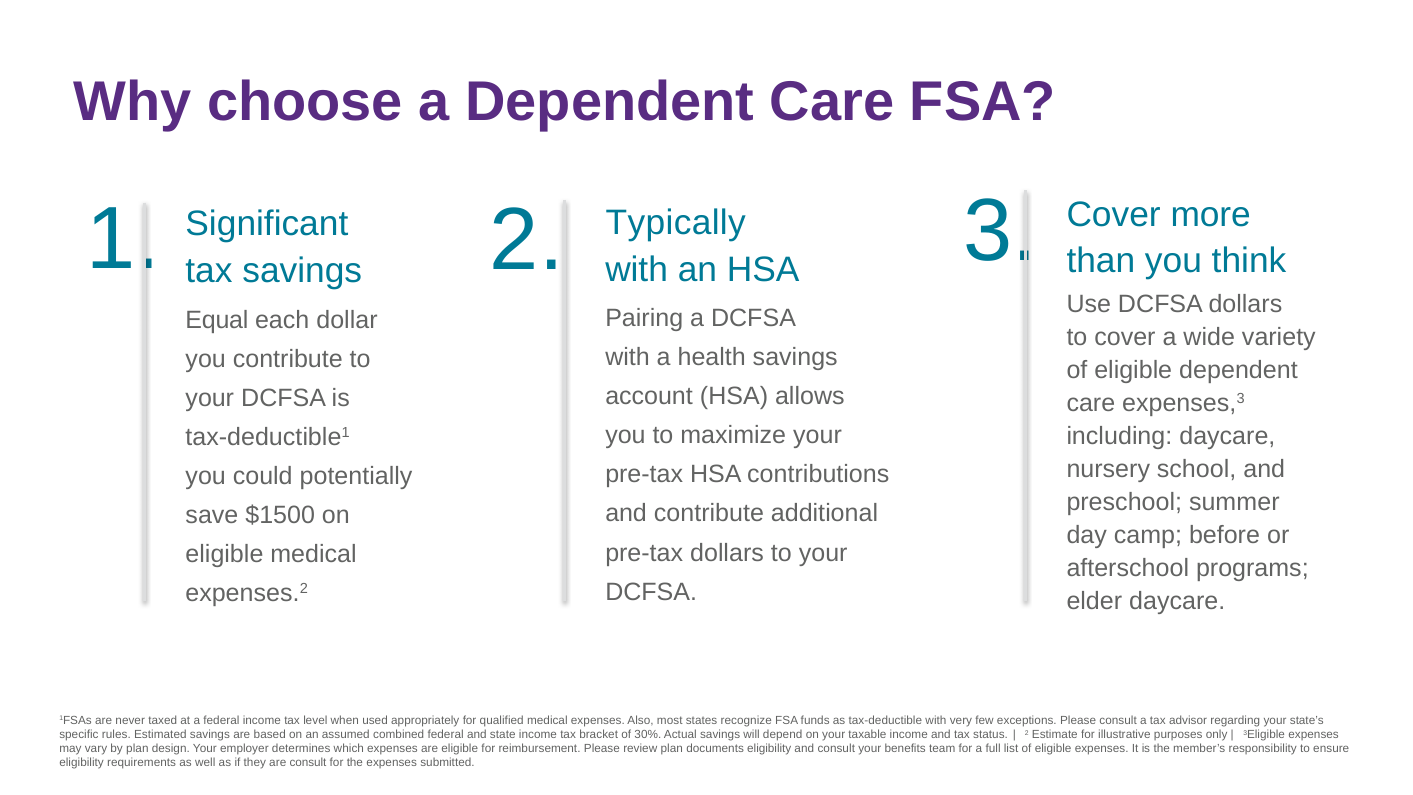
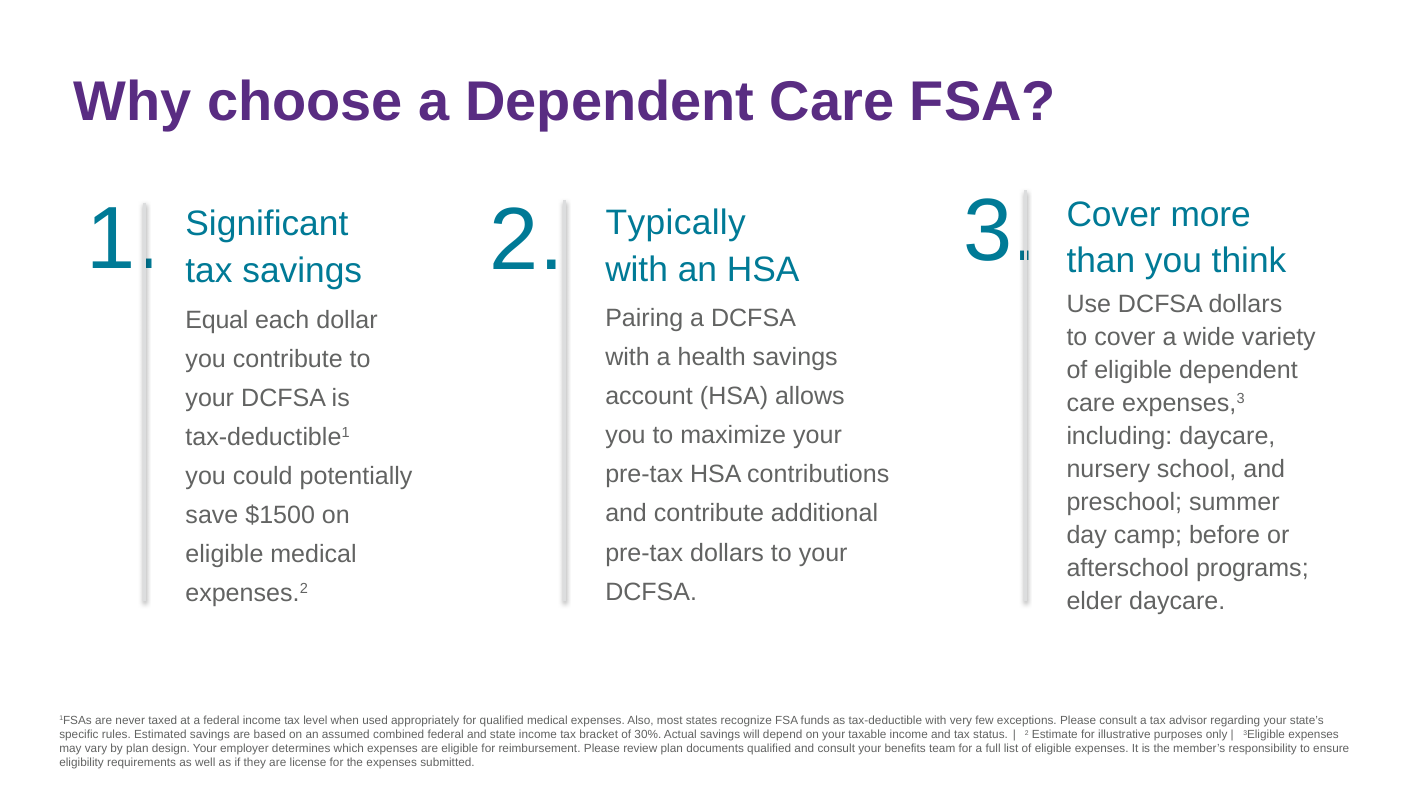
documents eligibility: eligibility -> qualified (769, 749)
are consult: consult -> license (308, 763)
